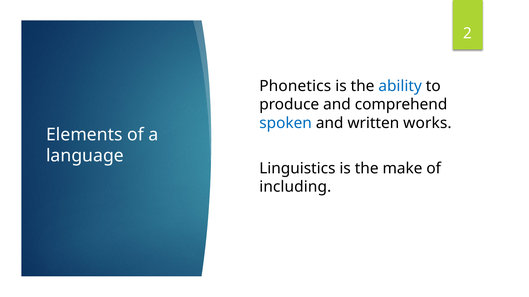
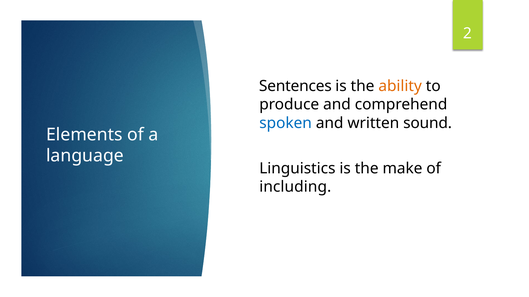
Phonetics: Phonetics -> Sentences (295, 86)
ability colour: blue -> orange (400, 86)
works: works -> sound (428, 123)
